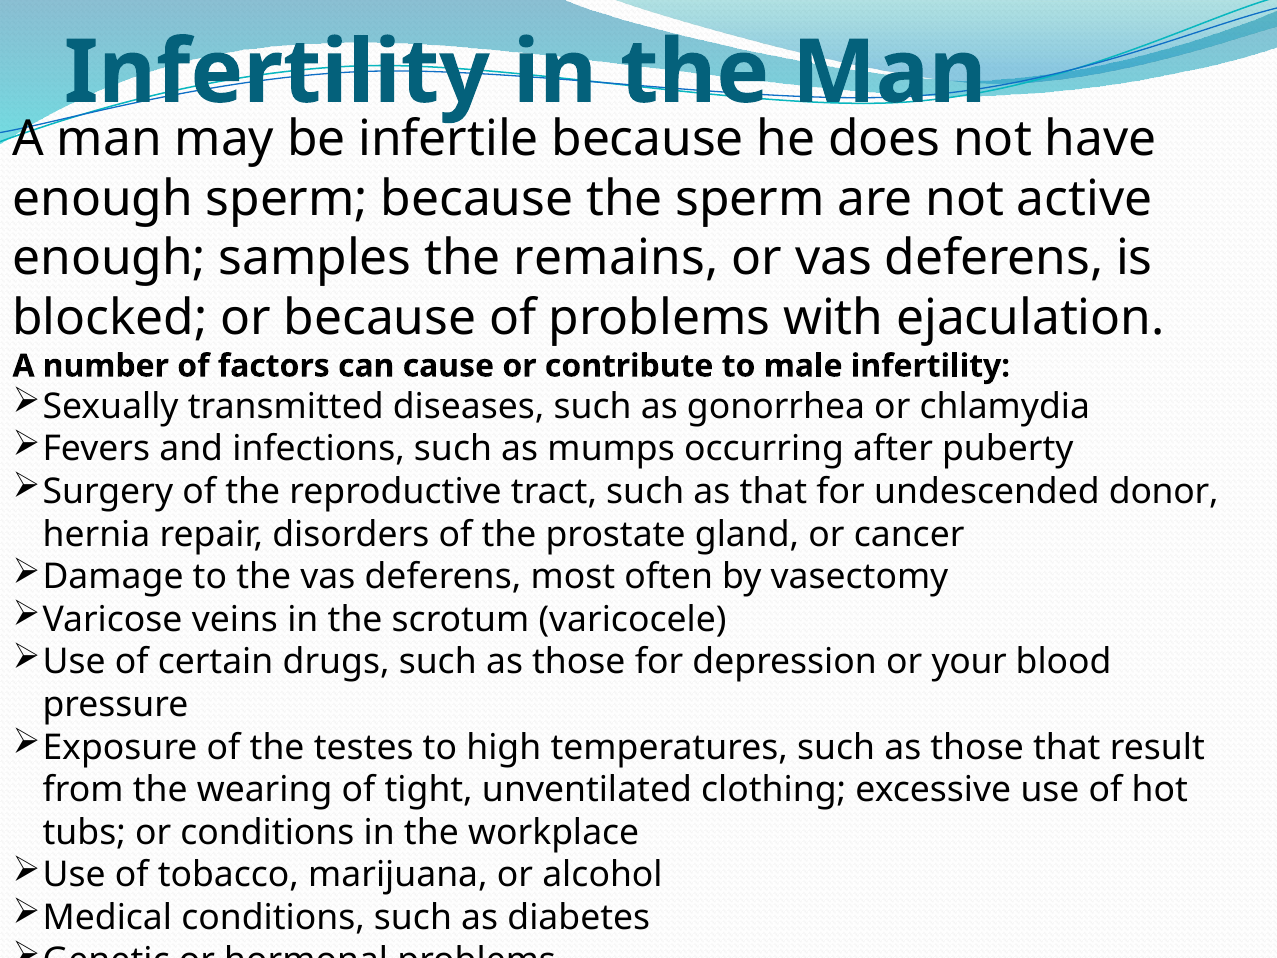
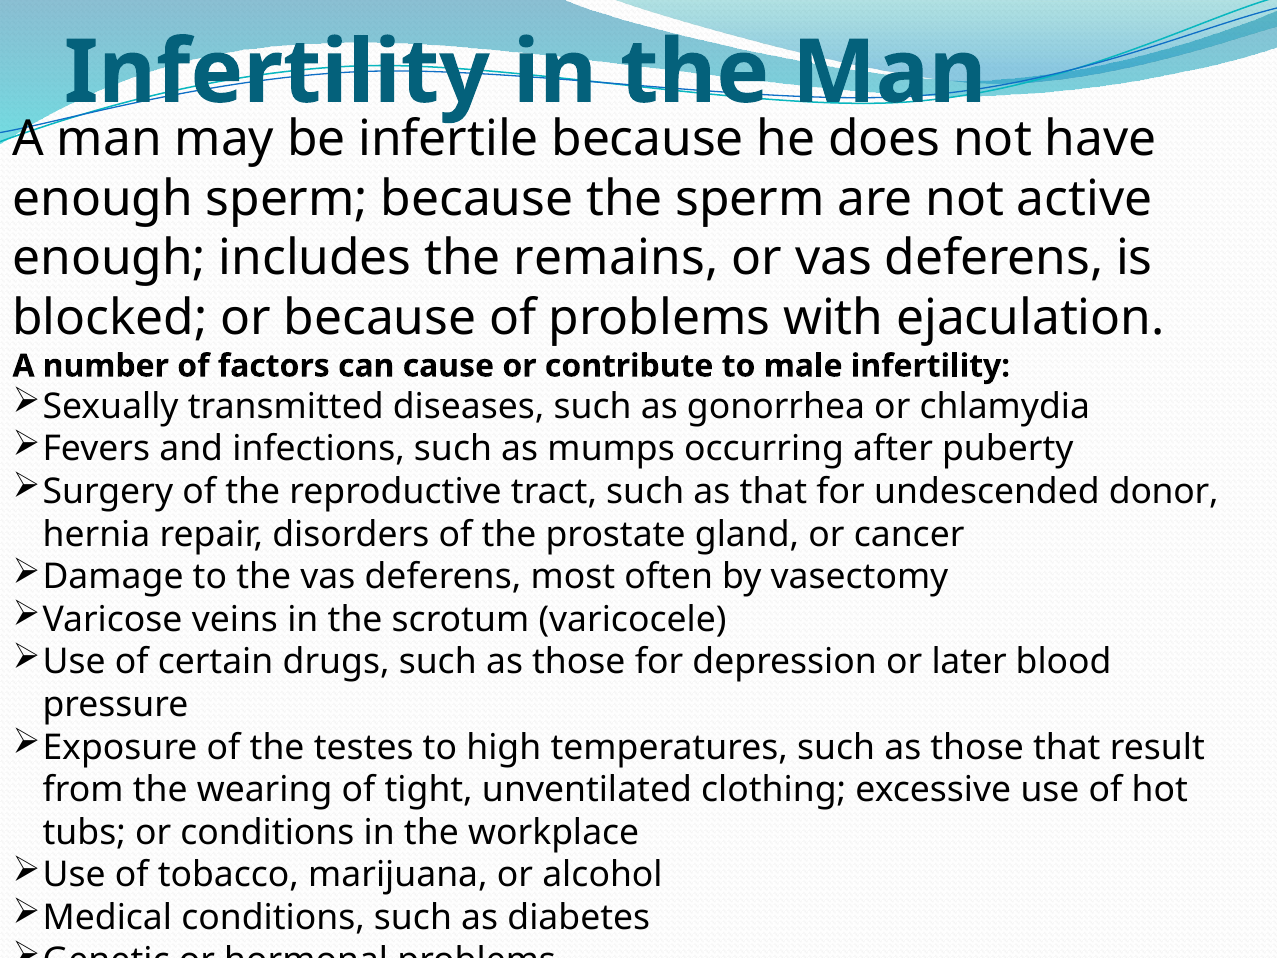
samples: samples -> includes (315, 259)
your: your -> later (969, 662)
